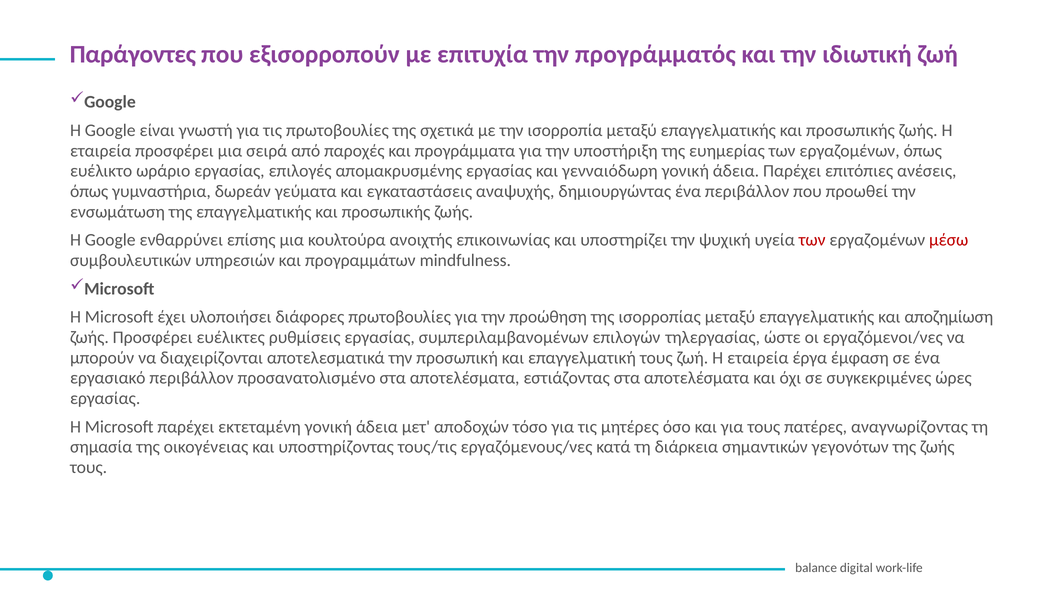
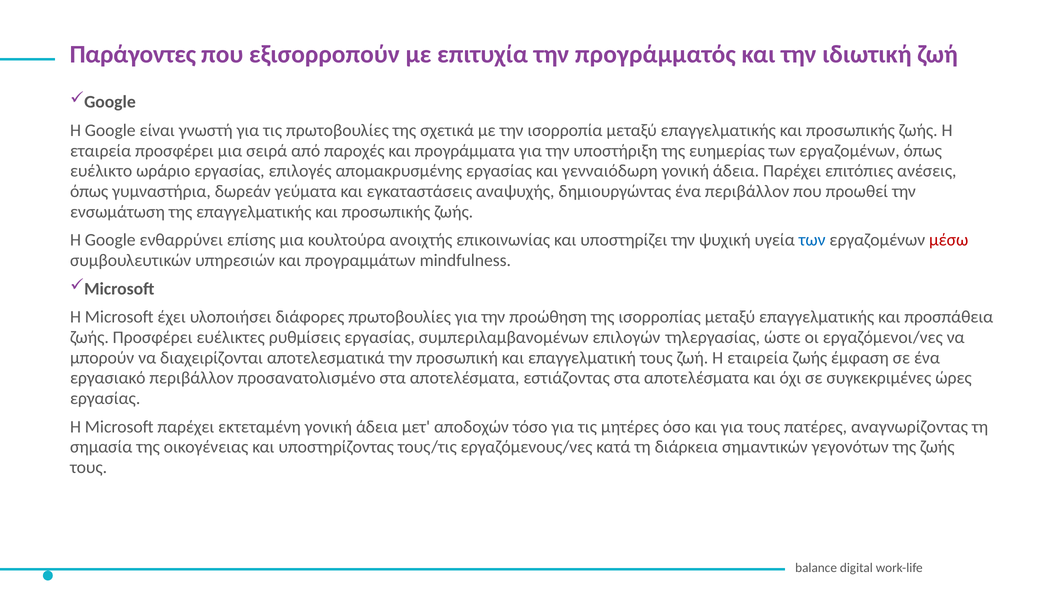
των colour: red -> blue (812, 240)
αποζημίωση: αποζημίωση -> προσπάθεια (949, 317)
εταιρεία έργα: έργα -> ζωής (810, 358)
